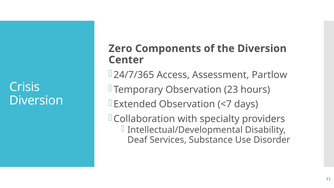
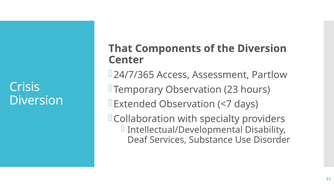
Zero: Zero -> That (120, 49)
